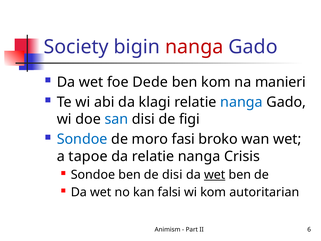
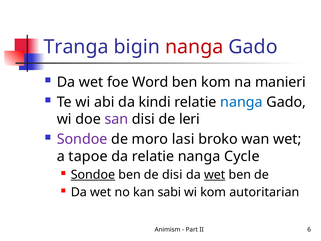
Society: Society -> Tranga (76, 47)
Dede: Dede -> Word (150, 82)
klagi: klagi -> kindi (155, 102)
san colour: blue -> purple (116, 119)
figi: figi -> leri (189, 119)
Sondoe colour: blue -> purple (82, 139)
fasi: fasi -> lasi (183, 139)
Crisis: Crisis -> Cycle (242, 156)
Sondoe underline: none -> present (93, 175)
falsi: falsi -> sabi (169, 192)
